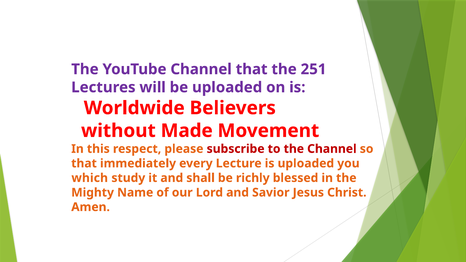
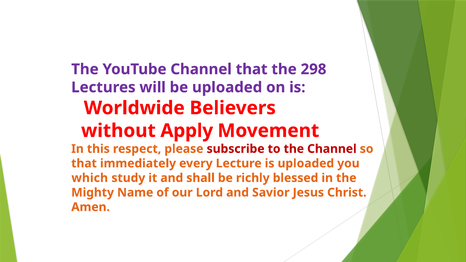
251: 251 -> 298 (314, 69)
Made: Made -> Apply (187, 131)
